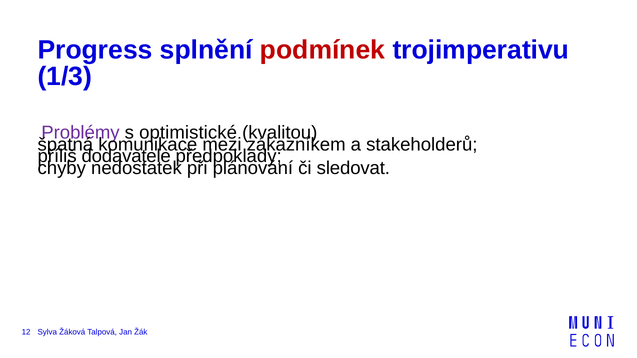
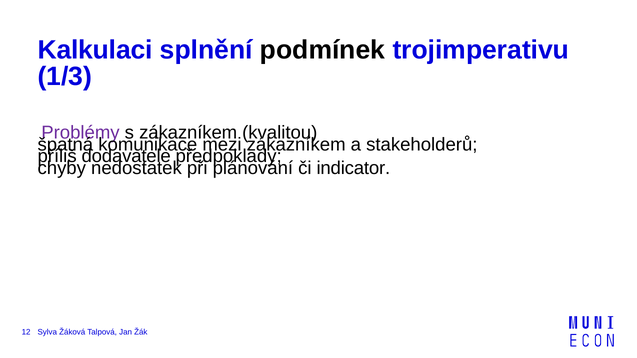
Progress: Progress -> Kalkulaci (95, 50)
podmínek colour: red -> black (323, 50)
optimistické: optimistické -> zákazníkem (188, 133)
sledovat: sledovat -> indicator (353, 168)
